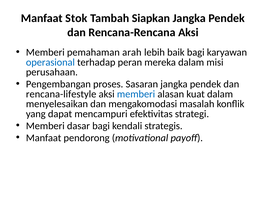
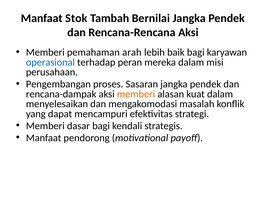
Siapkan: Siapkan -> Bernilai (151, 18)
rencana-lifestyle: rencana-lifestyle -> rencana-dampak (61, 94)
memberi colour: blue -> orange (136, 94)
